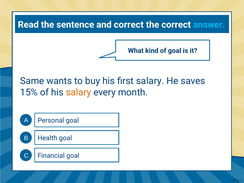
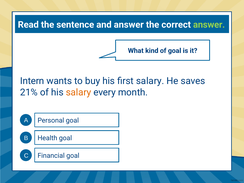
and correct: correct -> answer (129, 25)
answer colour: light blue -> light green (209, 25)
Same: Same -> Intern (32, 81)
15%: 15% -> 21% (29, 92)
